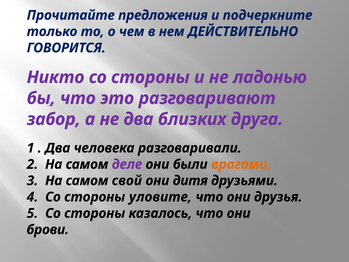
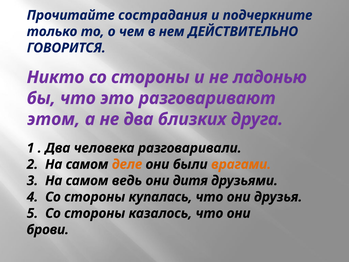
предложения: предложения -> сострадания (163, 15)
забор: забор -> этом (54, 119)
деле colour: purple -> orange (127, 164)
свой: свой -> ведь (127, 180)
уловите: уловите -> купалась (160, 197)
